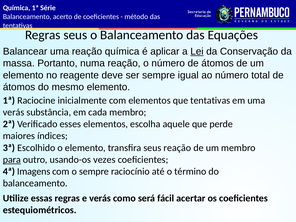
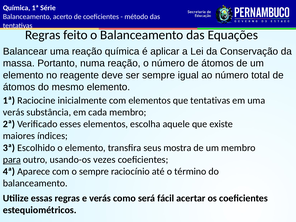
Regras seus: seus -> feito (75, 35)
Lei underline: present -> none (197, 51)
perde: perde -> existe (221, 124)
seus reação: reação -> mostra (177, 148)
Imagens: Imagens -> Aparece (34, 171)
